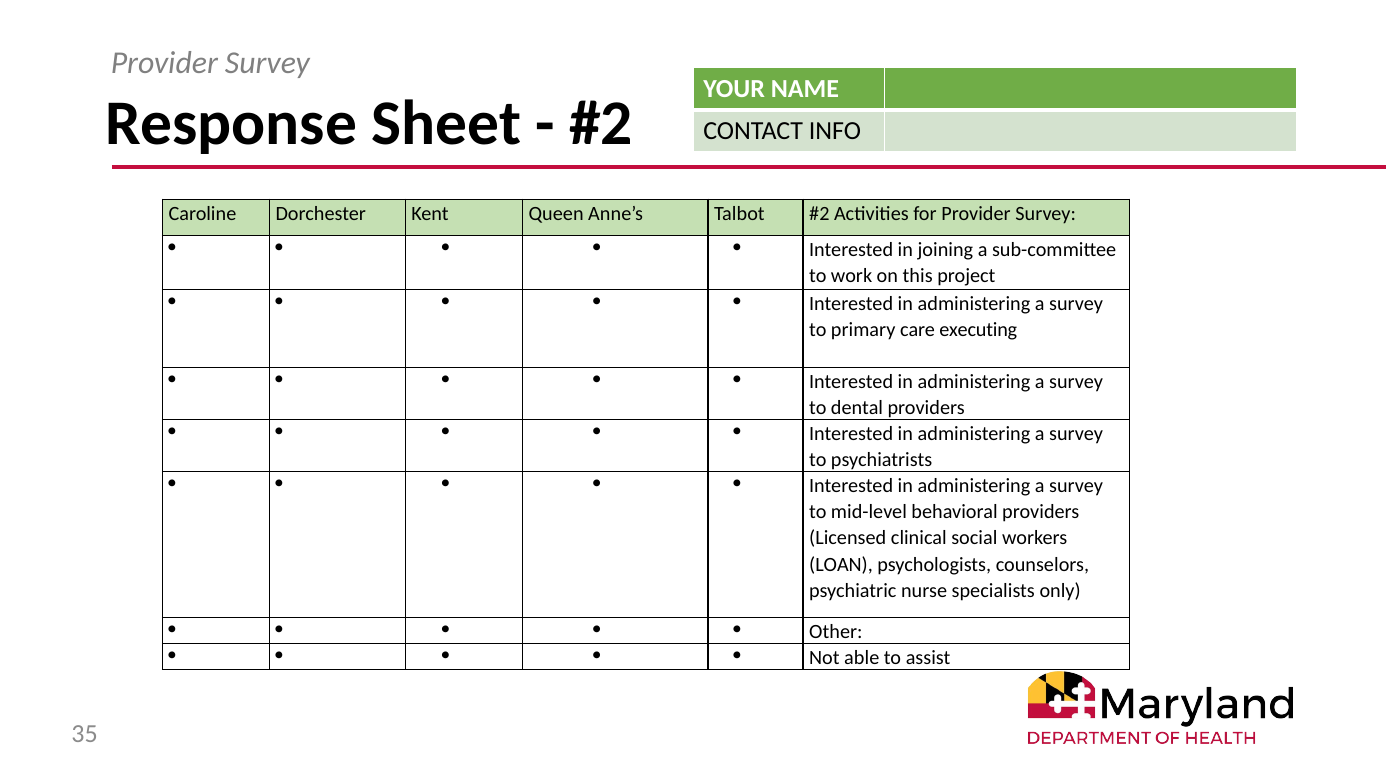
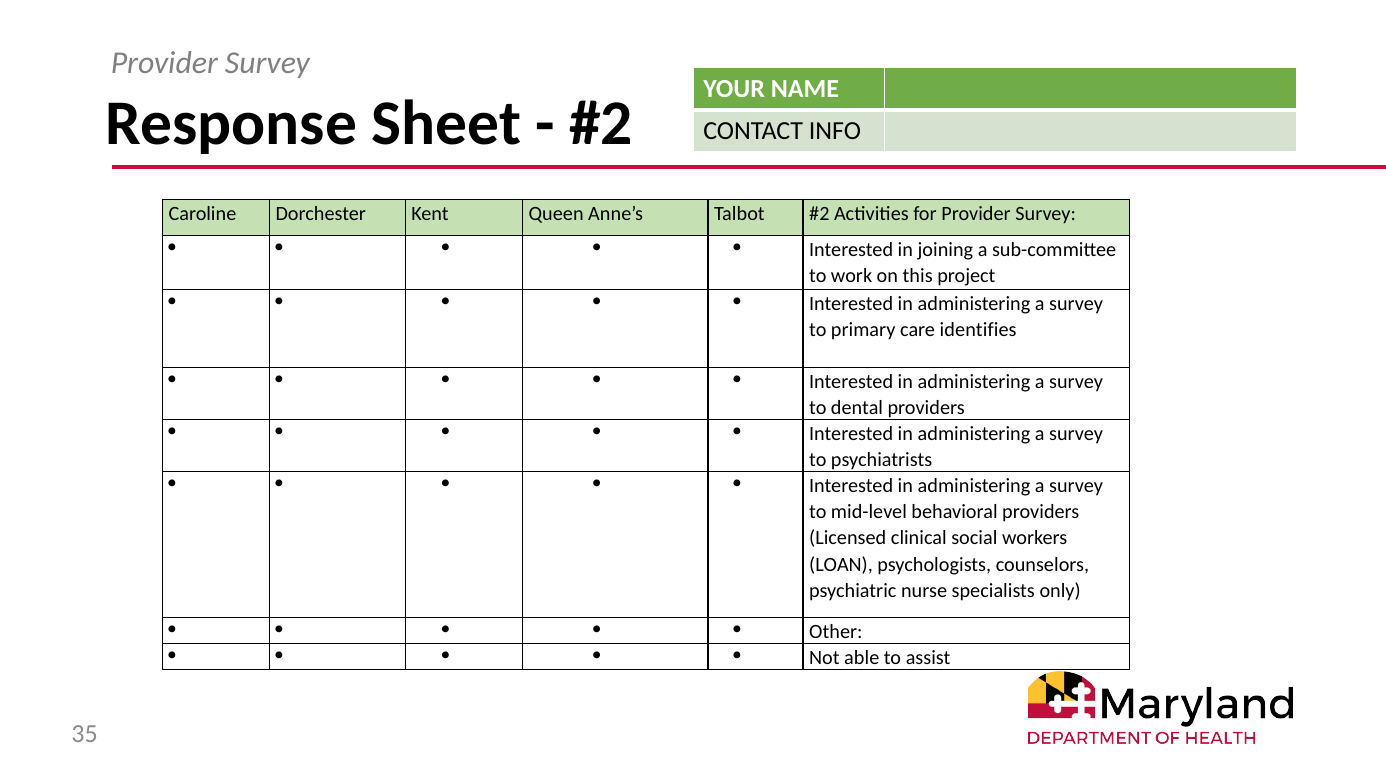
executing: executing -> identifies (978, 330)
